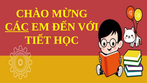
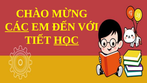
HỌC underline: none -> present (66, 40)
